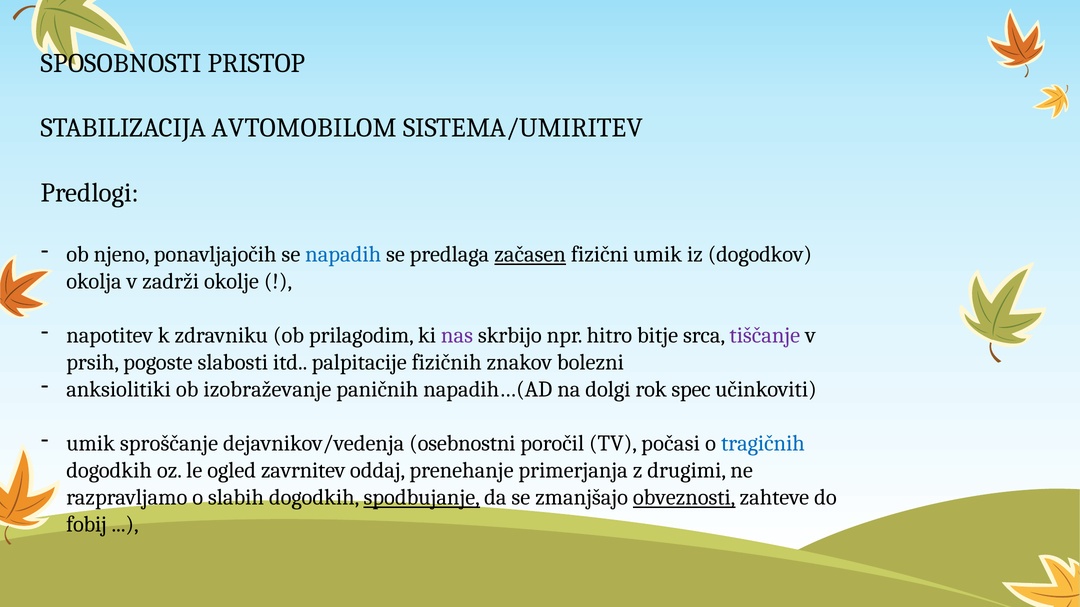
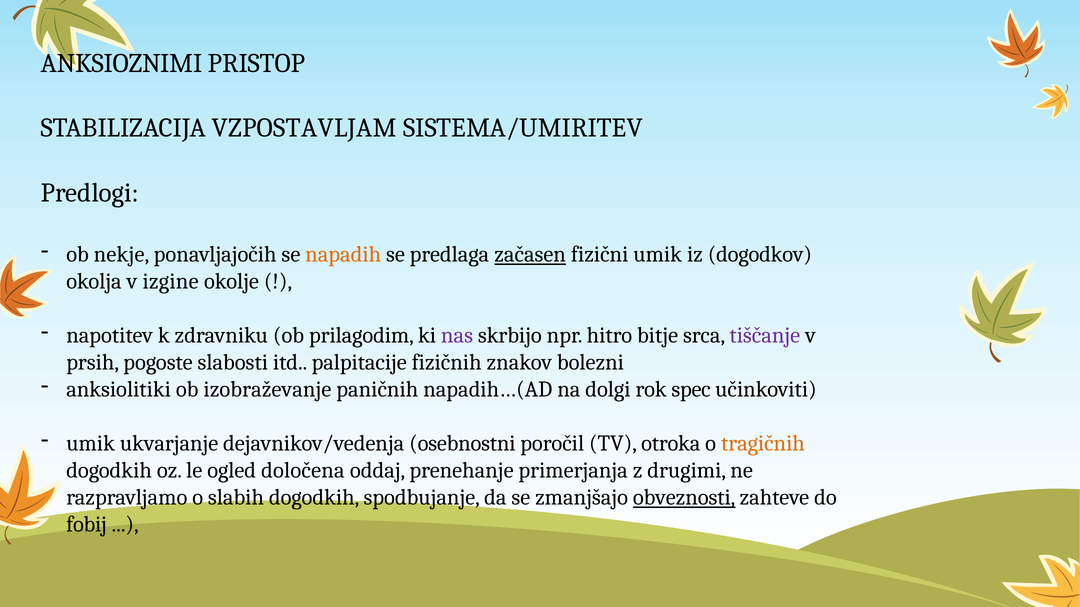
SPOSOBNOSTI: SPOSOBNOSTI -> ANKSIOZNIMI (122, 63)
AVTOMOBILOM: AVTOMOBILOM -> VZPOSTAVLJAM (304, 128)
njeno: njeno -> nekje (121, 255)
napadih colour: blue -> orange (343, 255)
zadrži: zadrži -> izgine (171, 282)
sproščanje: sproščanje -> ukvarjanje (169, 444)
počasi: počasi -> otroka (671, 444)
tragičnih colour: blue -> orange (763, 444)
zavrnitev: zavrnitev -> določena (303, 471)
spodbujanje underline: present -> none (422, 498)
